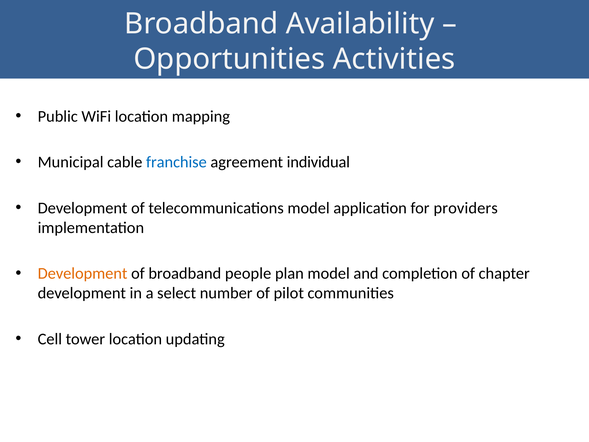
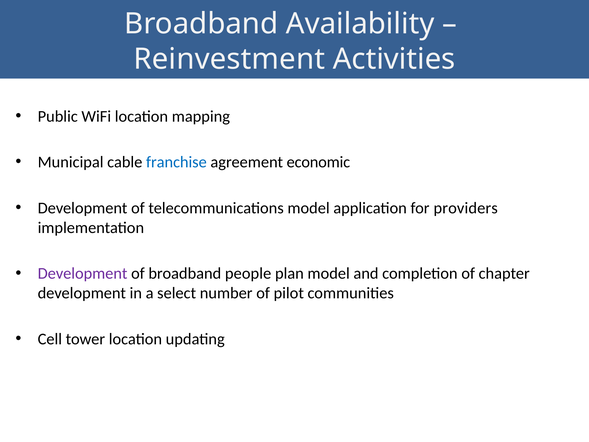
Opportunities: Opportunities -> Reinvestment (229, 59)
individual: individual -> economic (318, 162)
Development colour: orange -> purple (83, 273)
